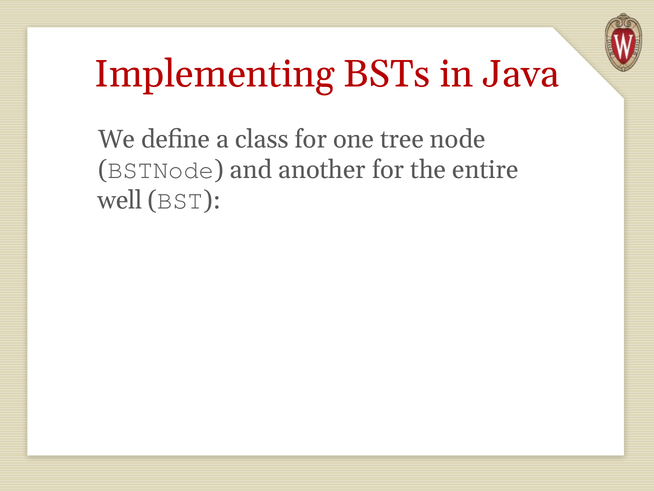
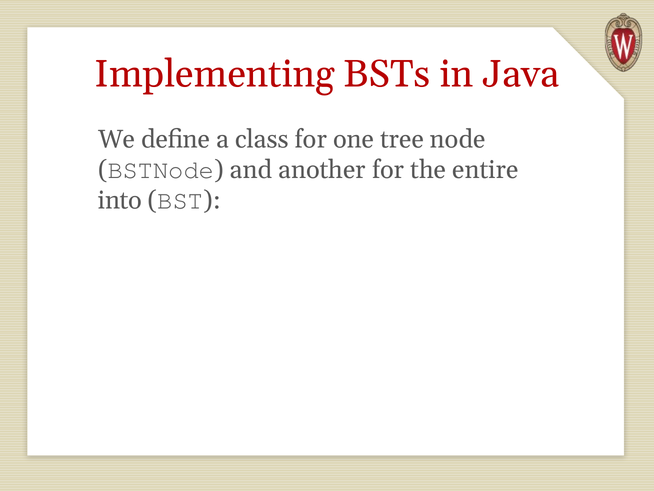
well: well -> into (120, 200)
